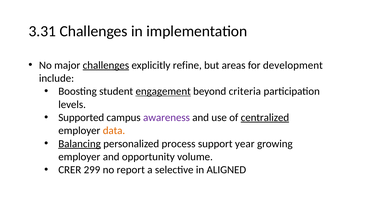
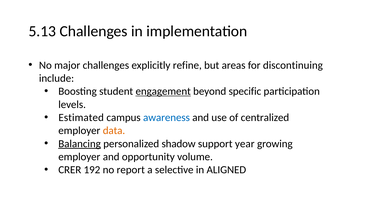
3.31: 3.31 -> 5.13 (42, 31)
challenges underline: present -> none (106, 65)
development: development -> discontinuing (293, 65)
criteria: criteria -> specific (245, 92)
Supported: Supported -> Estimated (81, 118)
awareness colour: purple -> blue (166, 118)
centralized underline: present -> none (265, 118)
process: process -> shadow (179, 144)
299: 299 -> 192 (92, 170)
